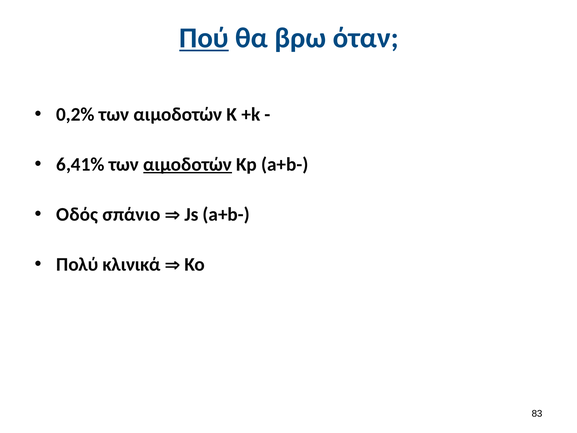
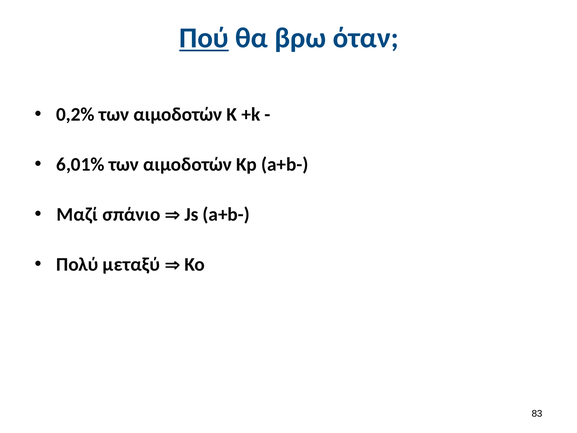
6,41%: 6,41% -> 6,01% (80, 164)
αιμοδοτών underline: present -> none (188, 164)
Οδός: Οδός -> Μαζί (77, 214)
κλινικά: κλινικά -> μεταξύ (131, 264)
